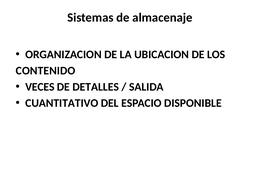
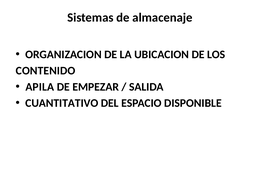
VECES: VECES -> APILA (40, 87)
DETALLES: DETALLES -> EMPEZAR (96, 87)
